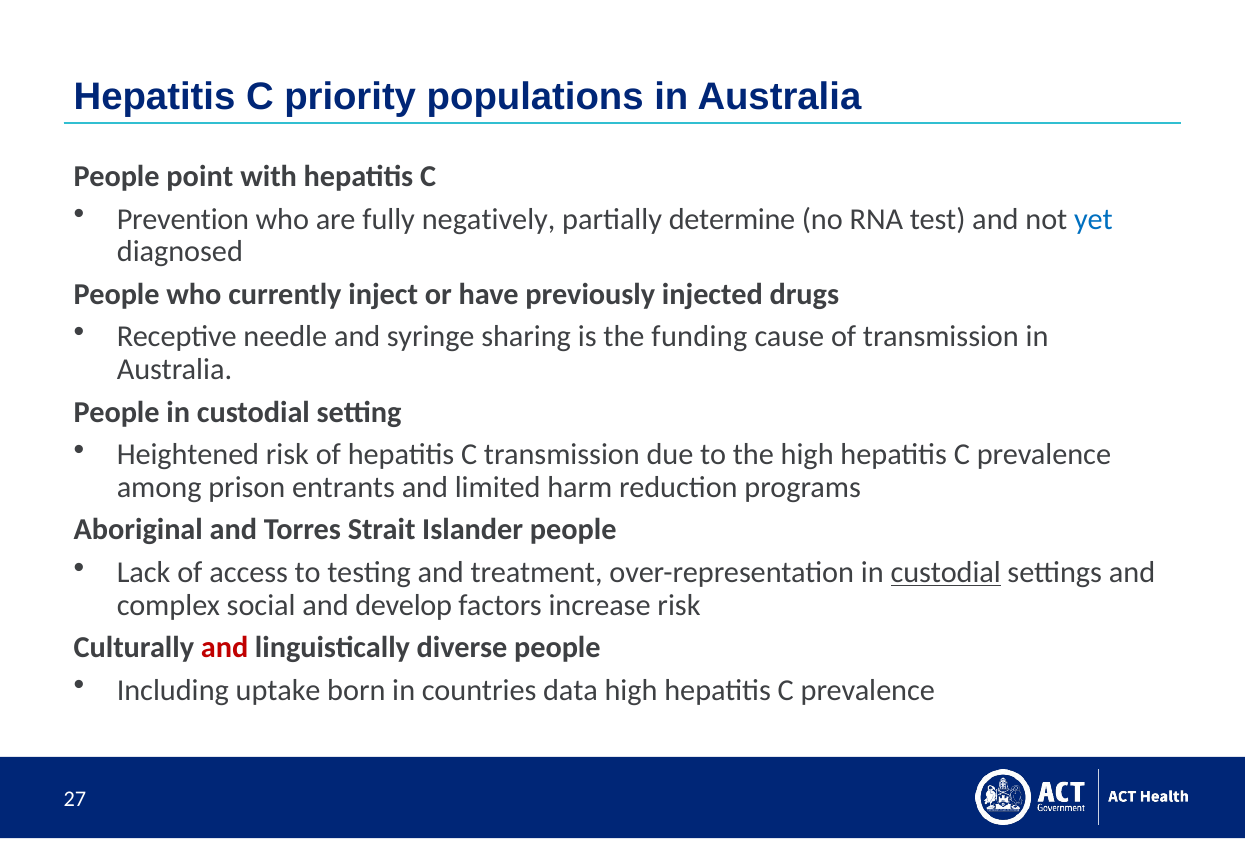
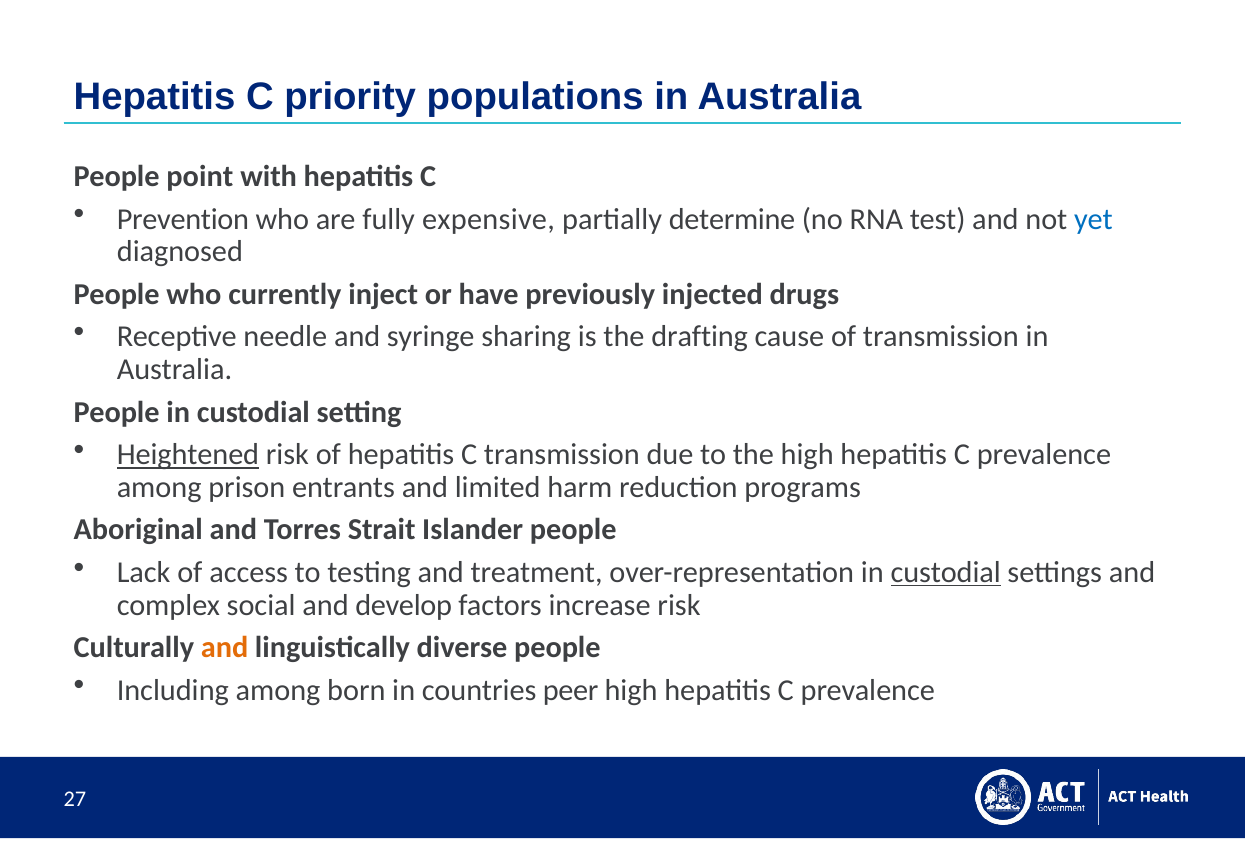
negatively: negatively -> expensive (488, 219)
funding: funding -> drafting (700, 337)
Heightened underline: none -> present (188, 455)
and colour: red -> orange (225, 648)
Including uptake: uptake -> among (278, 690)
data: data -> peer (571, 690)
